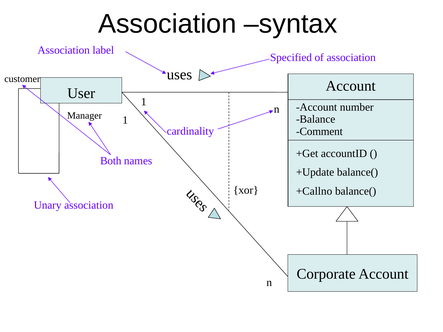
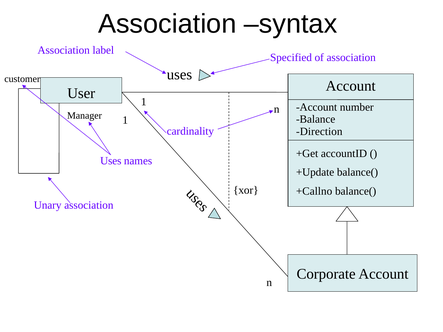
Comment: Comment -> Direction (319, 132)
Both: Both -> Uses (111, 161)
